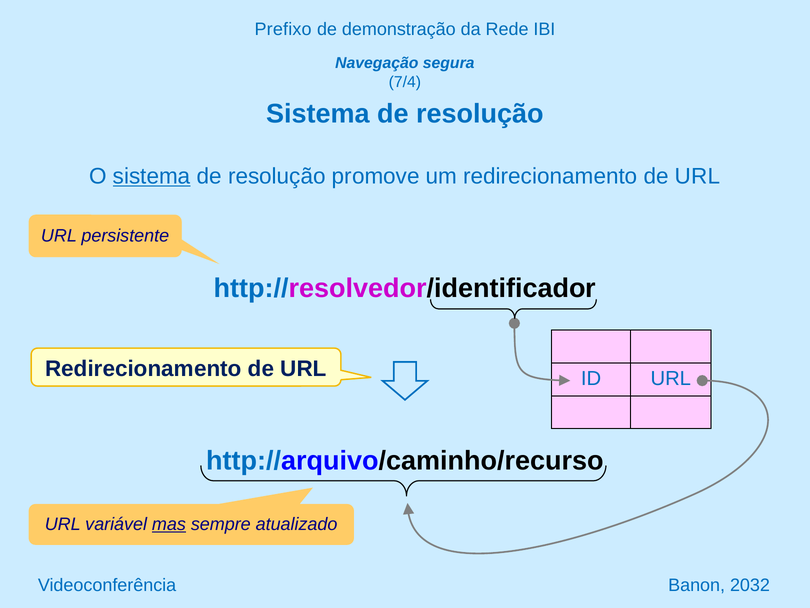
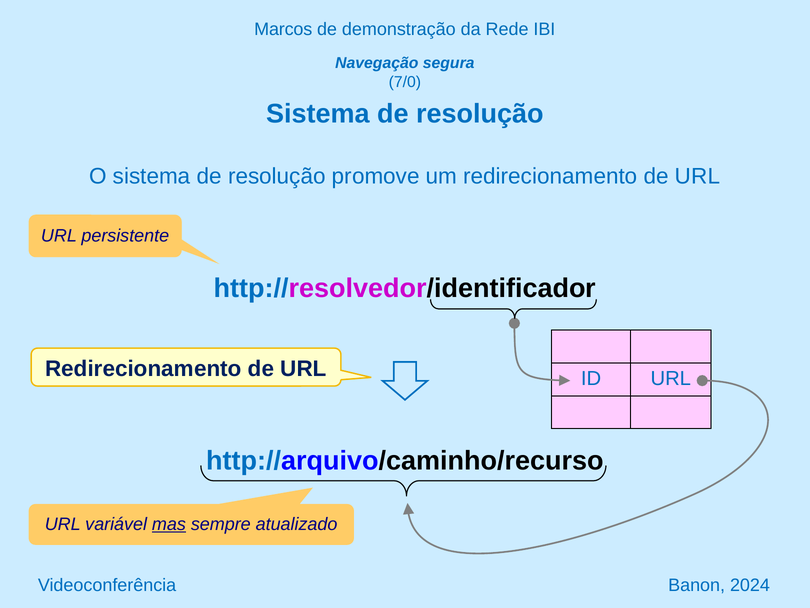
Prefixo: Prefixo -> Marcos (283, 30)
7/4: 7/4 -> 7/0 (405, 82)
sistema underline: present -> none (152, 176)
2032: 2032 -> 2024 (750, 585)
